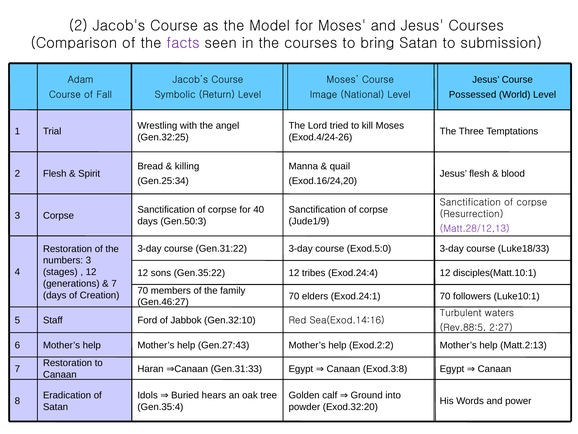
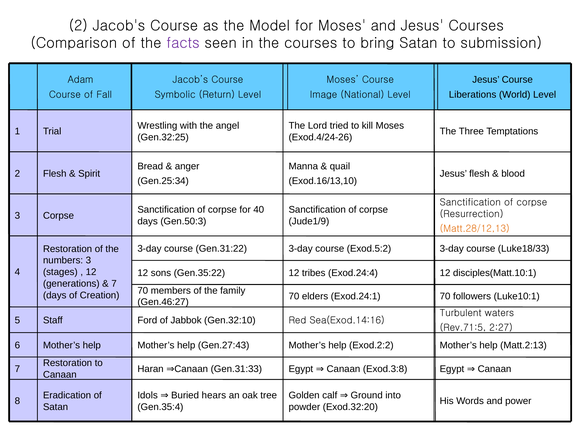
Possessed: Possessed -> Liberations (473, 95)
killing: killing -> anger (187, 166)
Exod.16/24,20: Exod.16/24,20 -> Exod.16/13,10 (323, 181)
Matt.28/12,13 colour: purple -> orange (475, 228)
Exod.5:0: Exod.5:0 -> Exod.5:2 (369, 249)
Rev.88:5: Rev.88:5 -> Rev.71:5 (463, 327)
